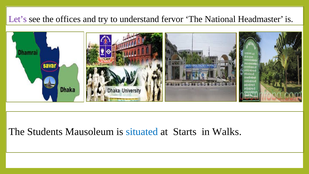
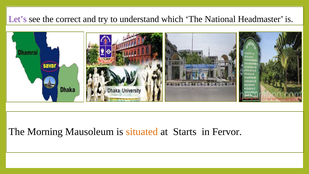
offices: offices -> correct (68, 19)
fervor: fervor -> which (172, 19)
Students: Students -> Morning (45, 132)
situated colour: blue -> orange (142, 132)
Walks: Walks -> Fervor (227, 132)
